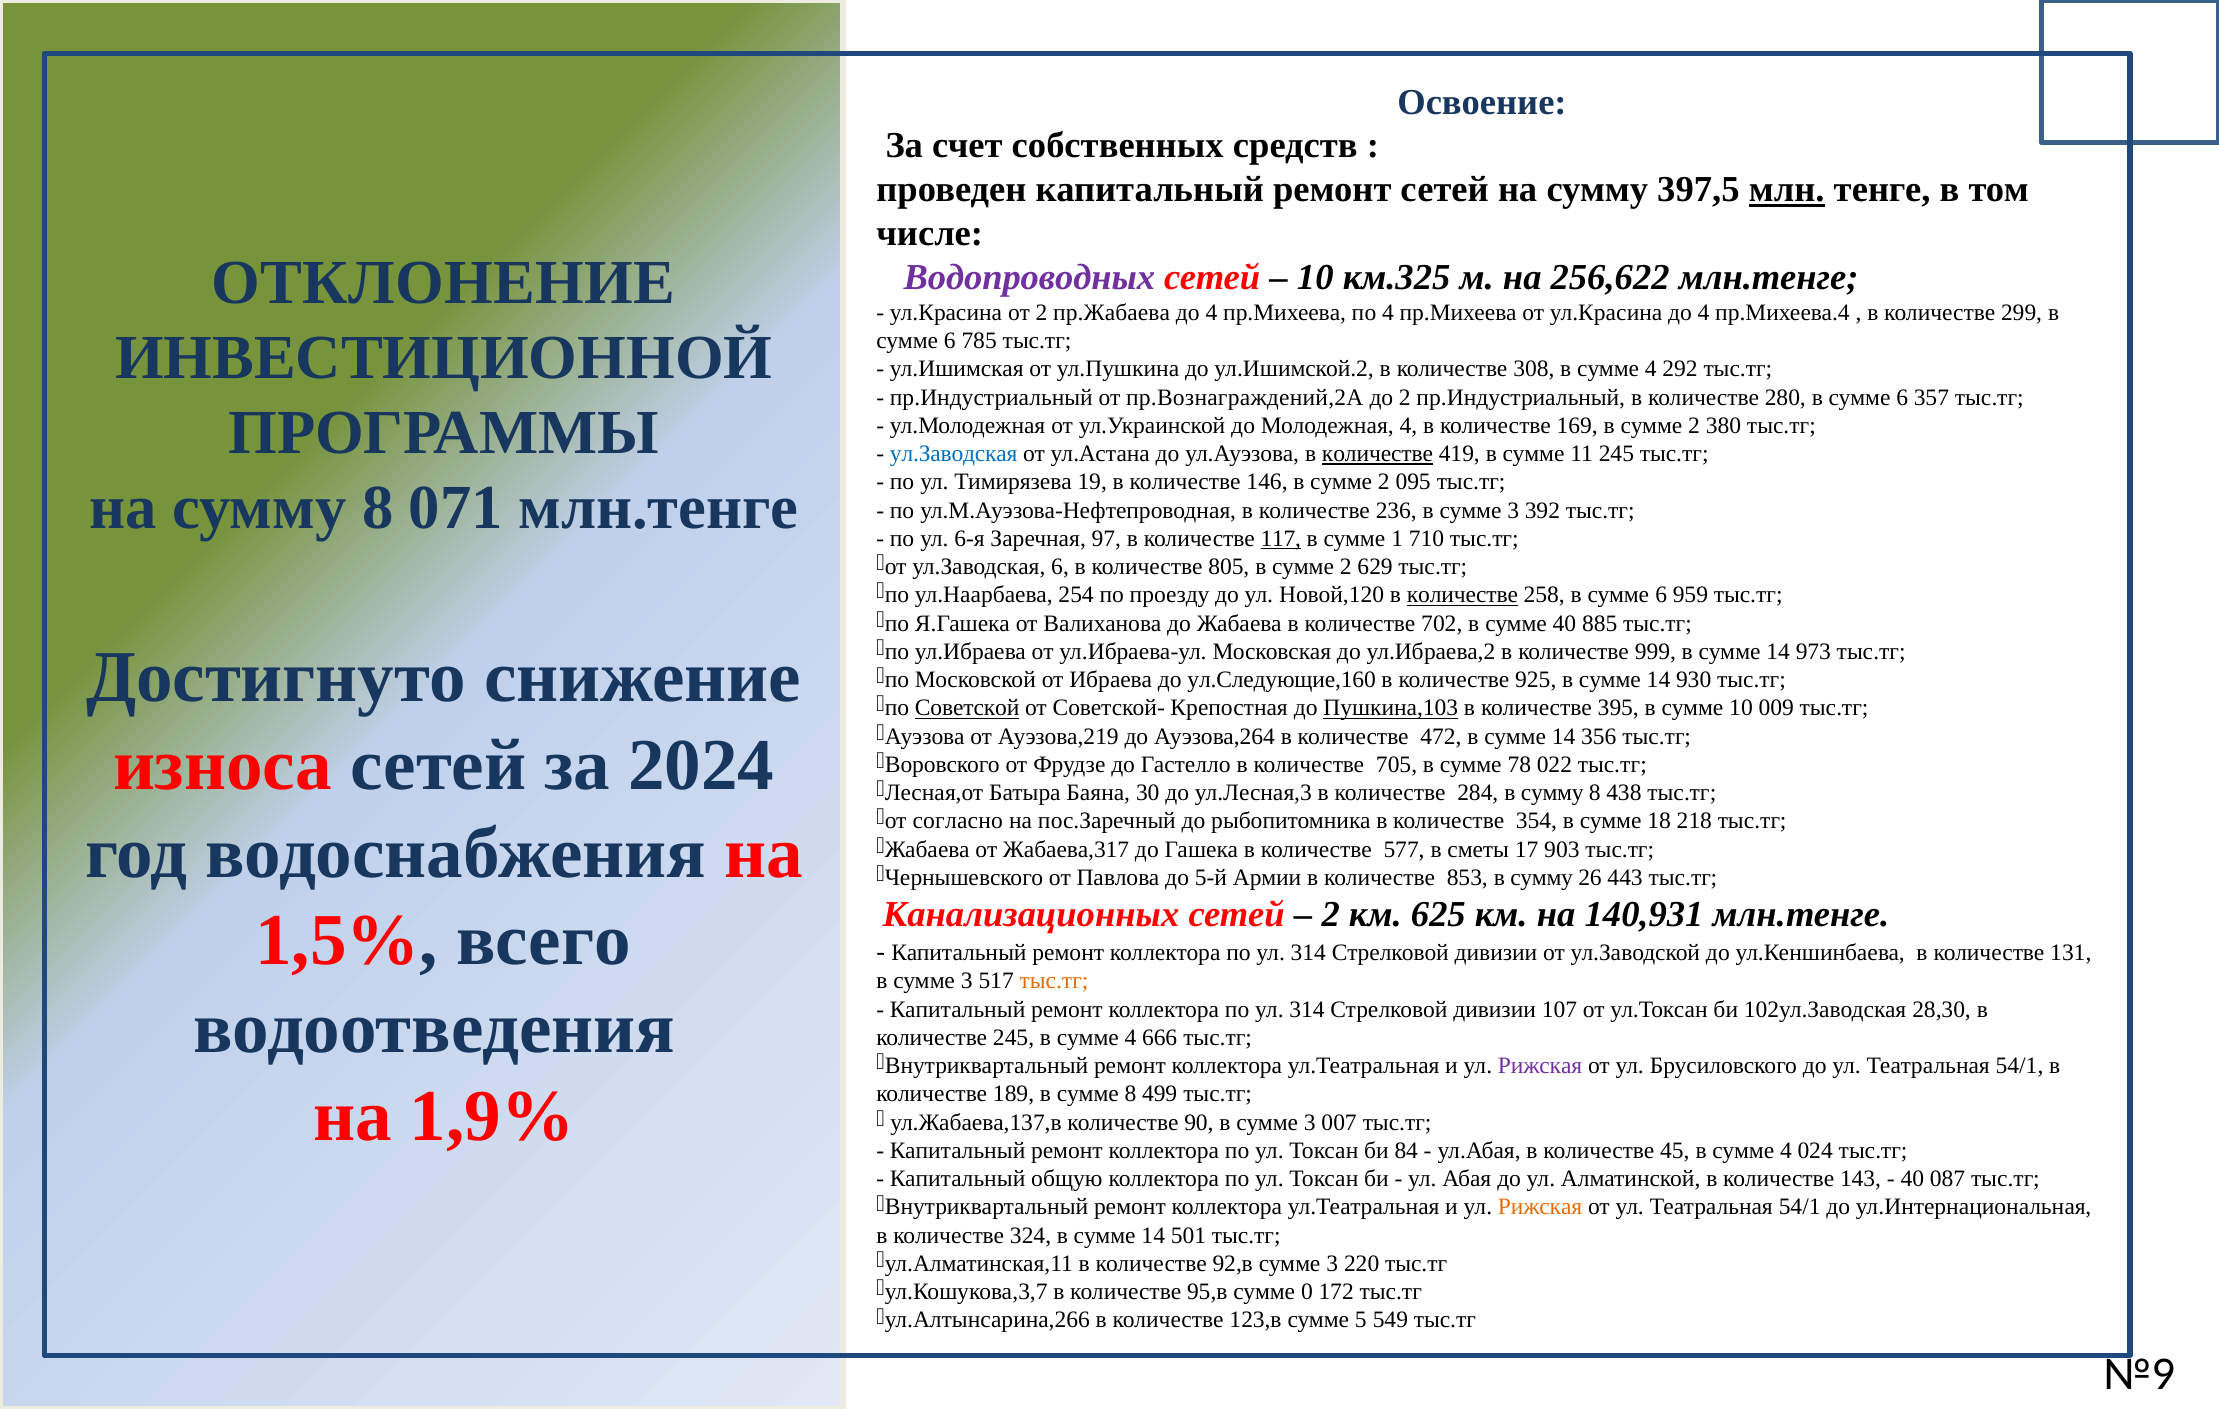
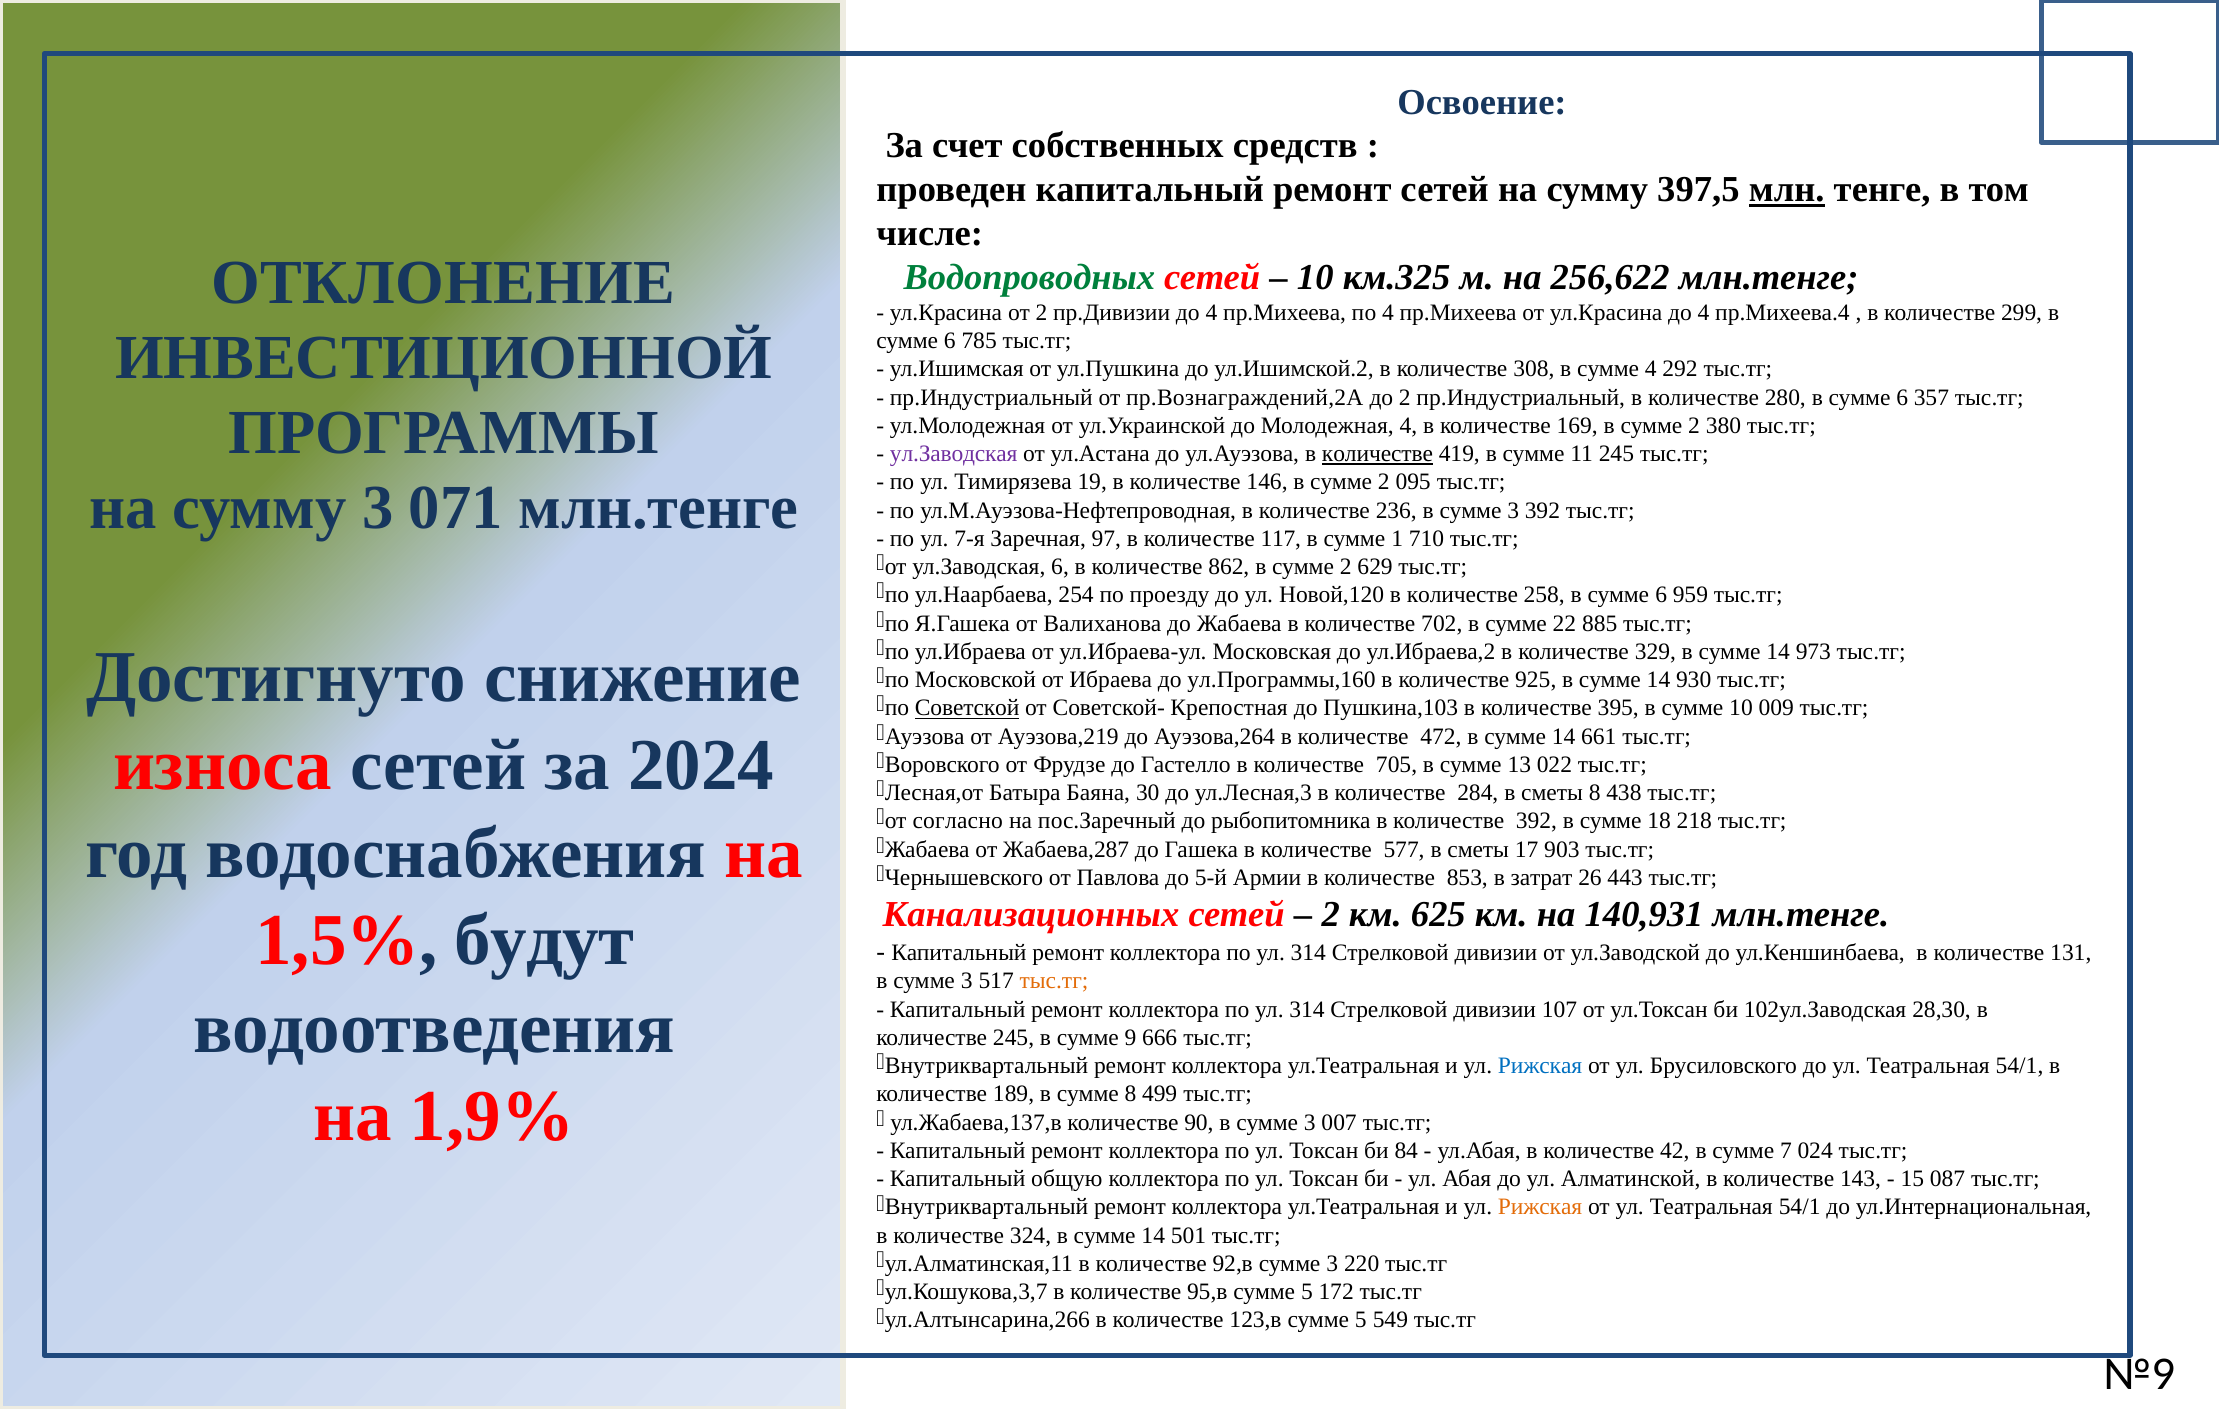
Водопроводных colour: purple -> green (1029, 277)
пр.Жабаева: пр.Жабаева -> пр.Дивизии (1112, 313)
ул.Заводская colour: blue -> purple (954, 454)
на сумму 8: 8 -> 3 (378, 508)
6-я: 6-я -> 7-я (970, 539)
117 underline: present -> none (1281, 539)
805: 805 -> 862 (1229, 567)
количестве underline: present -> none (1462, 595)
сумме 40: 40 -> 22 (1564, 623)
999: 999 -> 329 (1655, 652)
ул.Следующие,160: ул.Следующие,160 -> ул.Программы,160 (1282, 680)
Пушкина,103 underline: present -> none (1391, 708)
356: 356 -> 661 (1599, 736)
78: 78 -> 13 (1519, 765)
284 в сумму: сумму -> сметы (1552, 793)
количестве 354: 354 -> 392 (1536, 821)
Жабаева,317: Жабаева,317 -> Жабаева,287 (1066, 849)
853 в сумму: сумму -> затрат (1542, 878)
всего: всего -> будут (544, 941)
245 в сумме 4: 4 -> 9 (1130, 1038)
Рижская colour: purple -> blue (1540, 1066)
45: 45 -> 42 (1675, 1151)
4: 4 -> 7 (1786, 1151)
40: 40 -> 15 (1912, 1179)
95,в сумме 0: 0 -> 5 (1307, 1292)
